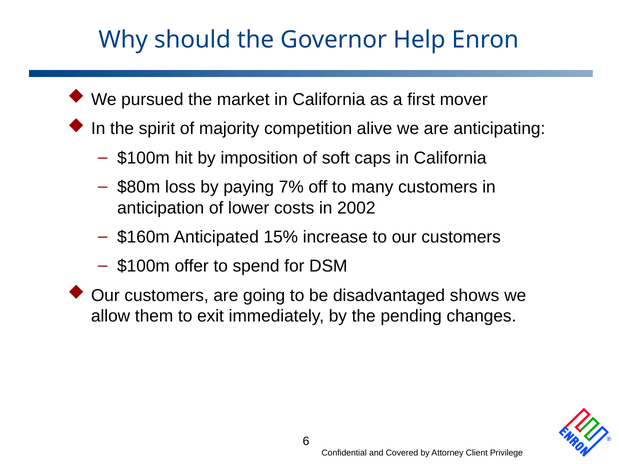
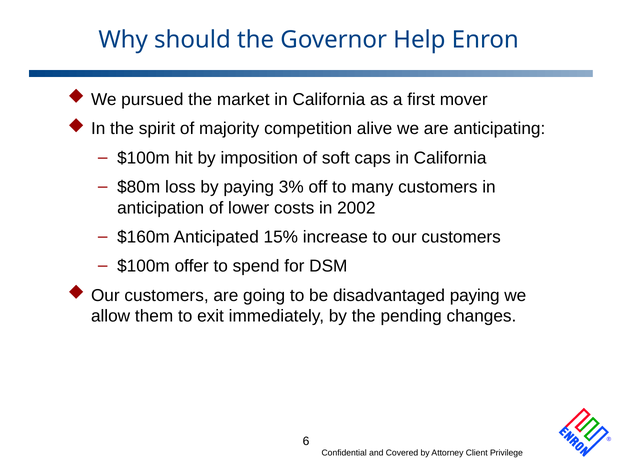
7%: 7% -> 3% (291, 187)
disadvantaged shows: shows -> paying (475, 296)
